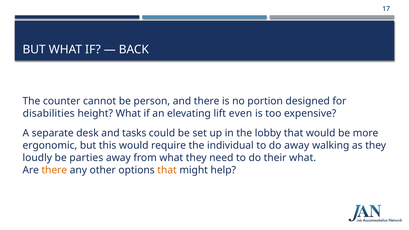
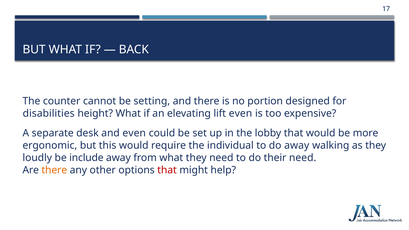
person: person -> setting (152, 101)
and tasks: tasks -> even (134, 133)
parties: parties -> include (86, 158)
their what: what -> need (303, 158)
that colour: orange -> red (167, 170)
